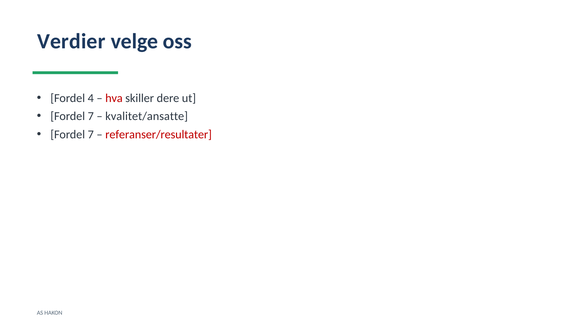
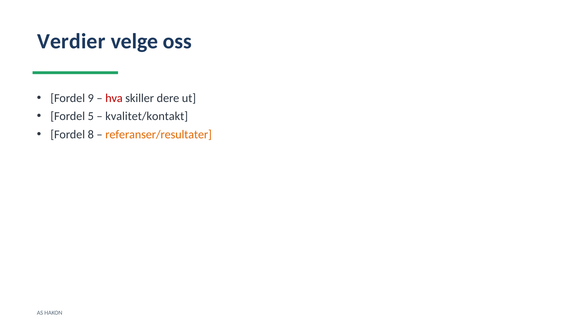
4: 4 -> 9 (91, 98)
7: 7 -> 5 (91, 116)
kvalitet/ansatte: kvalitet/ansatte -> kvalitet/kontakt (147, 116)
7: 7 -> 8 (91, 134)
referanser/resultater colour: red -> orange (159, 134)
